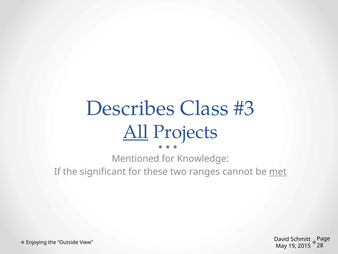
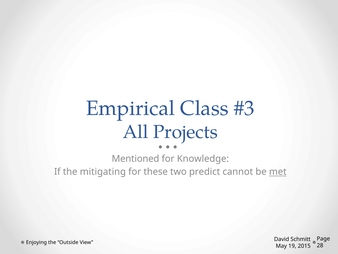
Describes: Describes -> Empirical (131, 108)
All underline: present -> none (136, 132)
significant: significant -> mitigating (103, 172)
ranges: ranges -> predict (205, 172)
